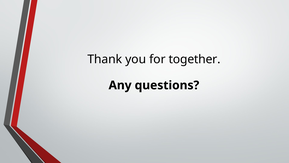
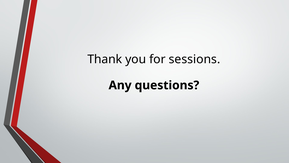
together: together -> sessions (194, 59)
